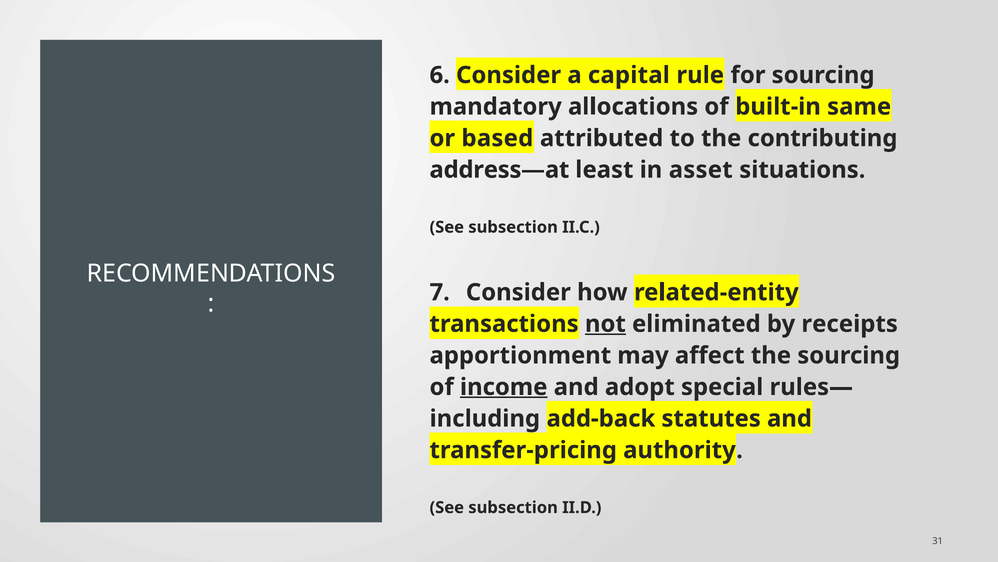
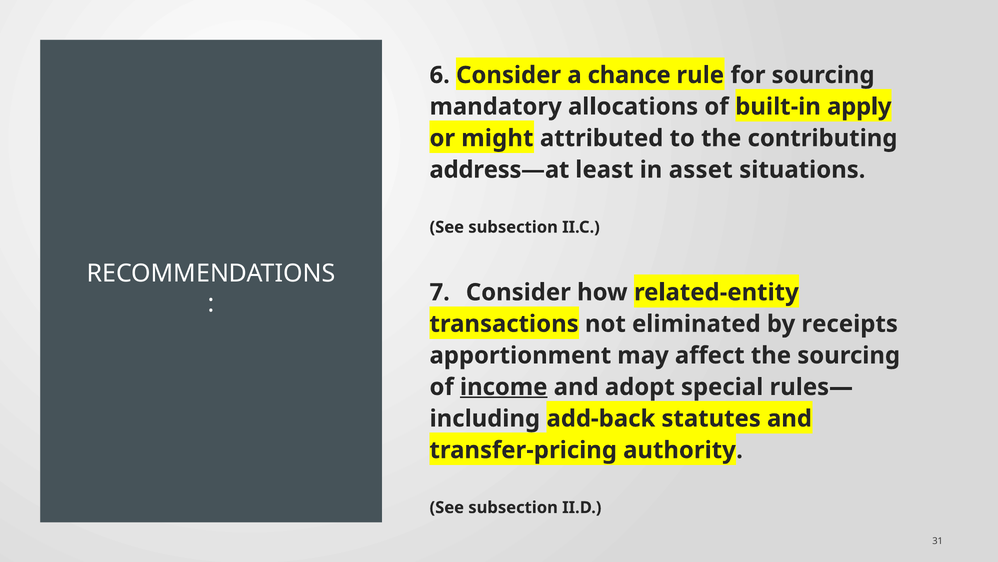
capital: capital -> chance (629, 75)
same: same -> apply (859, 107)
based: based -> might (497, 138)
not underline: present -> none (605, 324)
